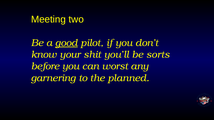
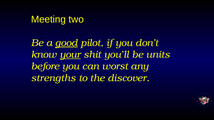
your underline: none -> present (70, 55)
sorts: sorts -> units (158, 55)
garnering: garnering -> strengths (53, 78)
planned: planned -> discover (129, 78)
